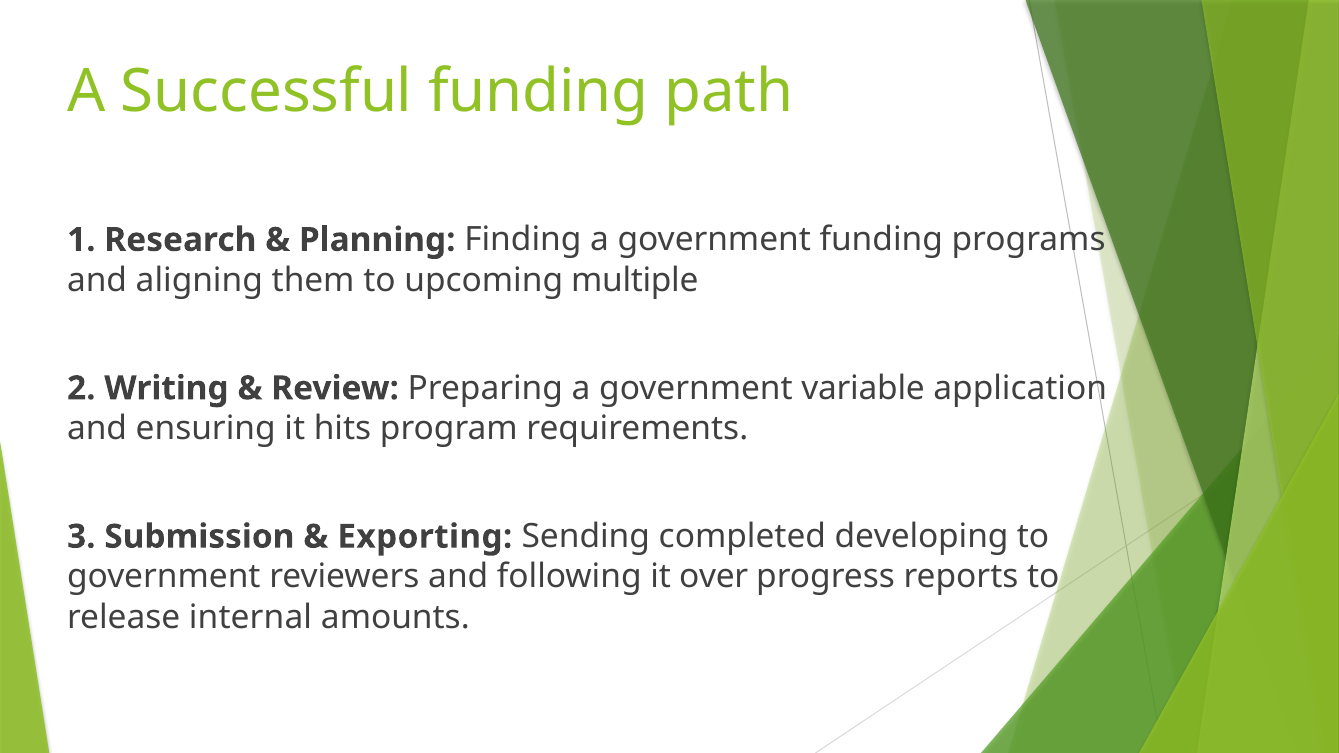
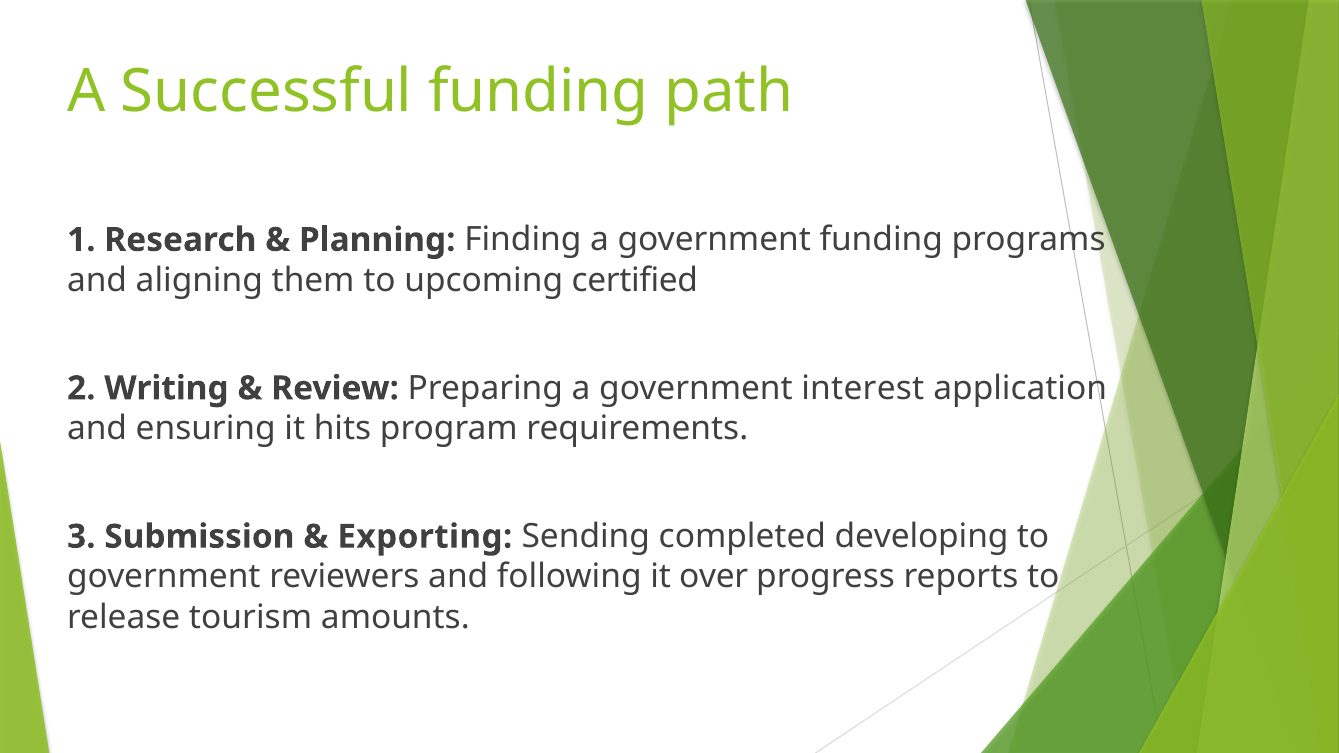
multiple: multiple -> certified (635, 280)
variable: variable -> interest (863, 388)
internal: internal -> tourism (251, 617)
